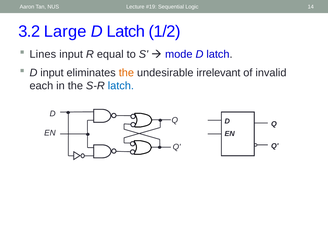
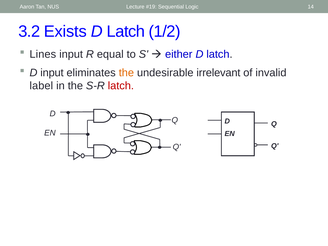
Large: Large -> Exists (65, 32)
mode: mode -> either (179, 54)
each: each -> label (41, 86)
latch colour: blue -> red (121, 86)
